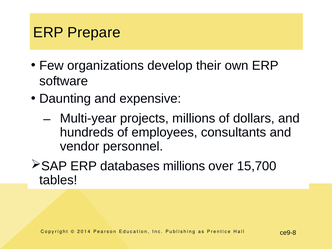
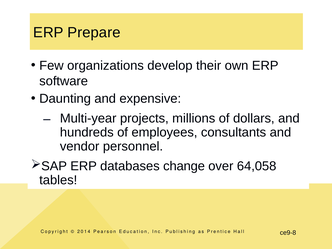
databases millions: millions -> change (184, 166)
15,700: 15,700 -> 64,058 (257, 166)
